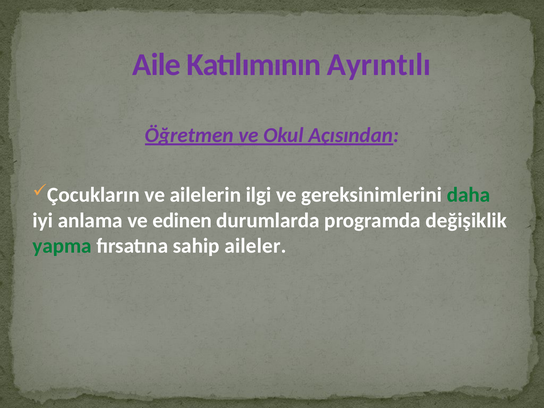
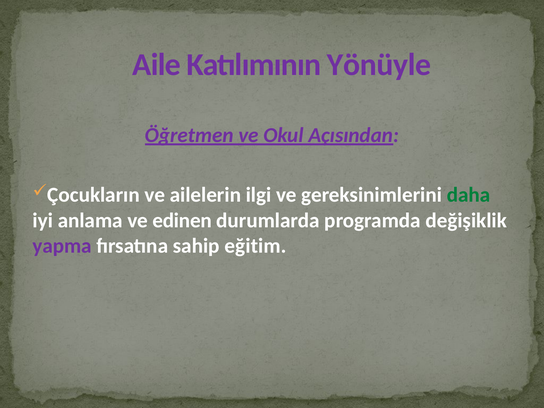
Ayrıntılı: Ayrıntılı -> Yönüyle (379, 65)
yapma colour: green -> purple (62, 246)
aileler: aileler -> eğitim (255, 246)
